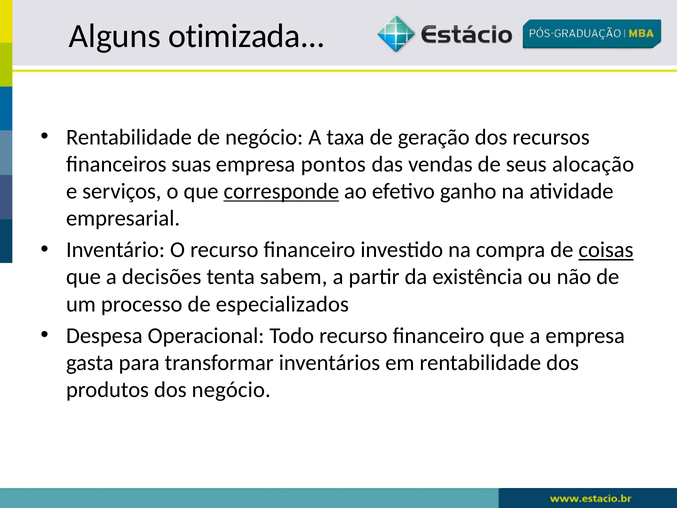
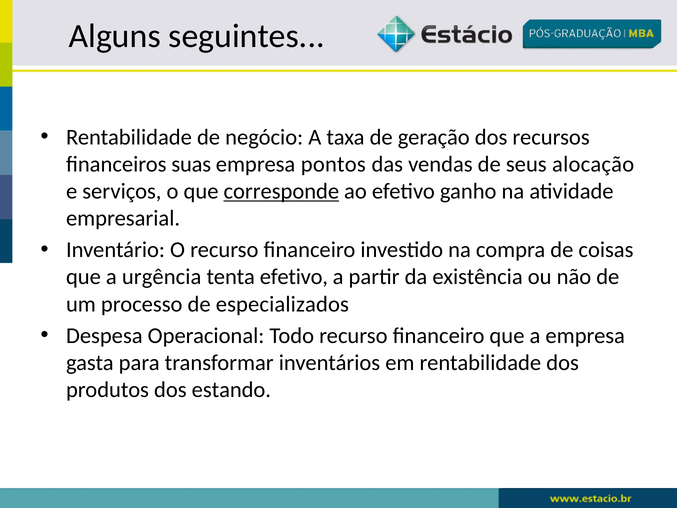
otimizada: otimizada -> seguintes (247, 36)
coisas underline: present -> none (606, 250)
decisões: decisões -> urgência (162, 277)
tenta sabem: sabem -> efetivo (294, 277)
dos negócio: negócio -> estando (231, 390)
